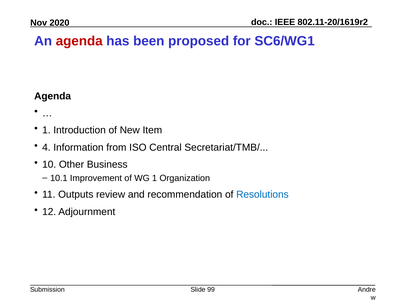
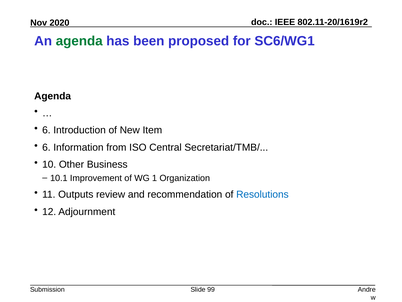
agenda colour: red -> green (79, 41)
1: 1 -> 6 (46, 130)
4: 4 -> 6 (46, 147)
